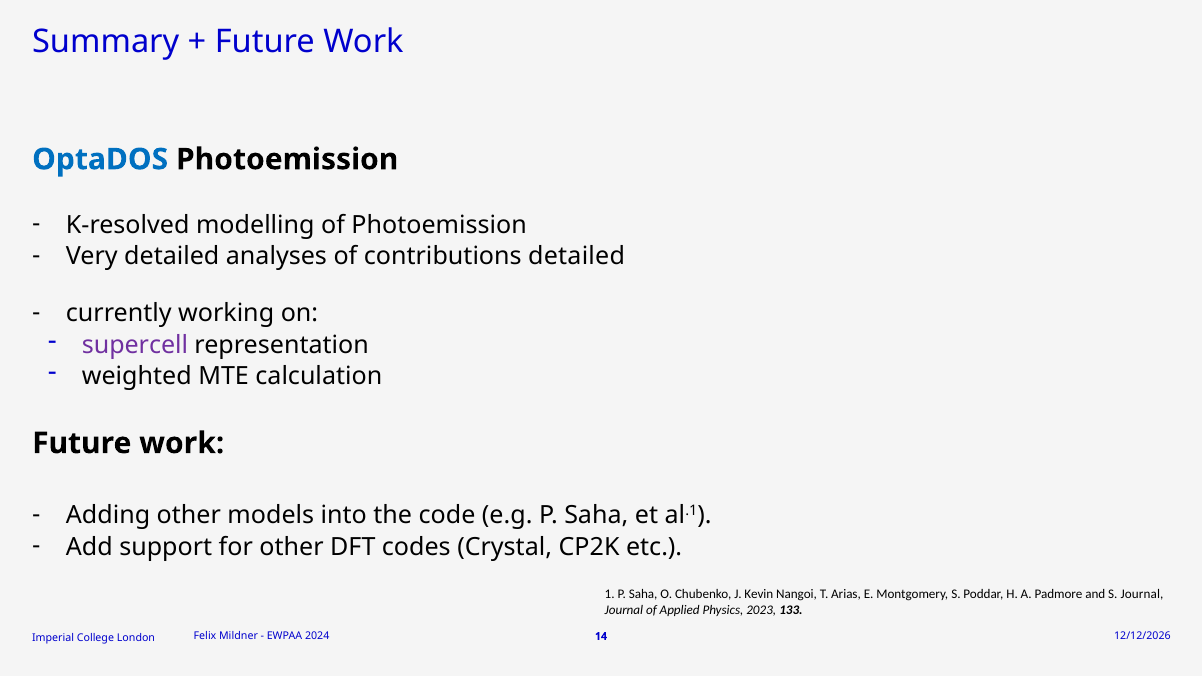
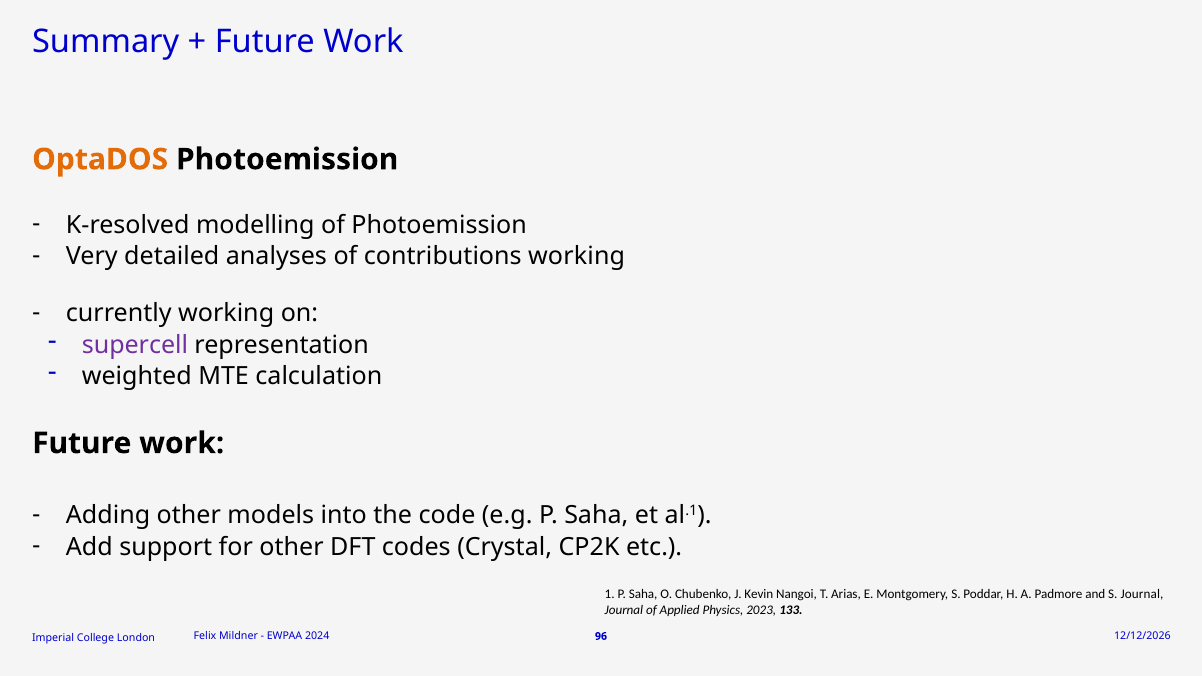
OptaDOS colour: blue -> orange (100, 159)
contributions detailed: detailed -> working (577, 257)
14: 14 -> 96 (601, 636)
